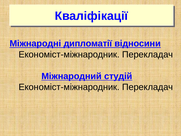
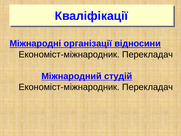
дипломатії: дипломатії -> організації (88, 43)
